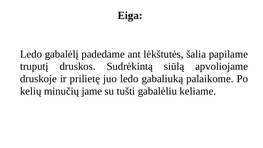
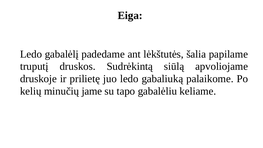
tušti: tušti -> tapo (126, 91)
